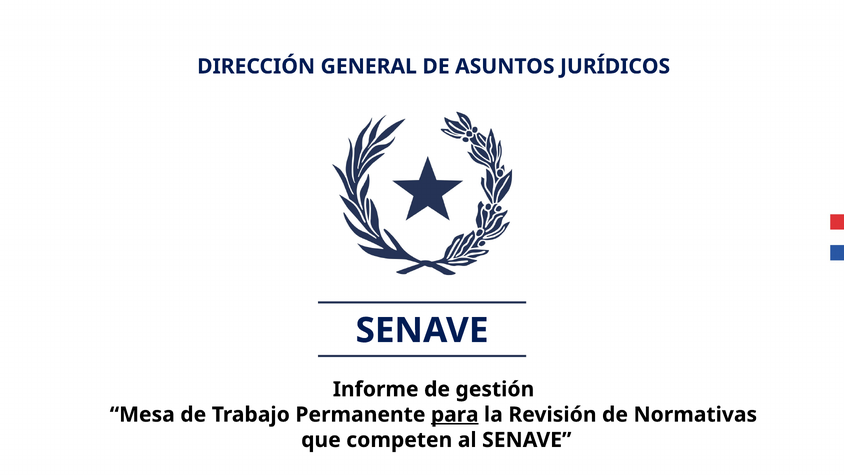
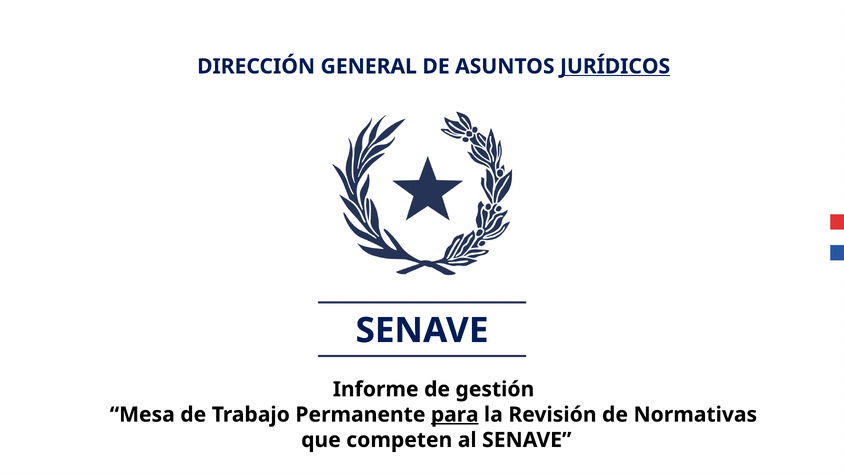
JURÍDICOS underline: none -> present (615, 66)
